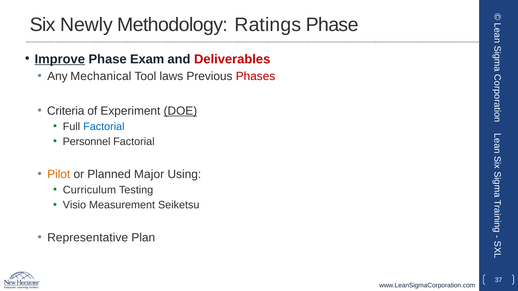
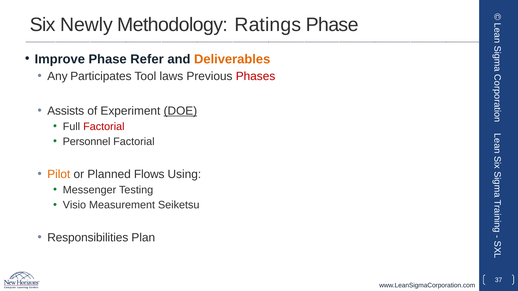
Improve underline: present -> none (60, 59)
Exam: Exam -> Refer (147, 59)
Deliverables colour: red -> orange (232, 59)
Mechanical: Mechanical -> Participates (101, 76)
Criteria: Criteria -> Assists (66, 111)
Factorial colour: blue -> red (104, 127)
Major: Major -> Flows (149, 175)
Curriculum: Curriculum -> Messenger (90, 190)
Representative: Representative -> Responsibilities (88, 238)
